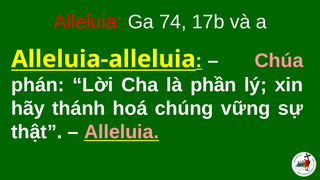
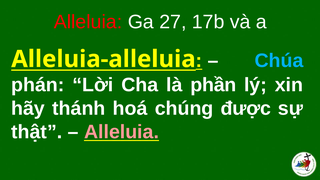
74: 74 -> 27 (173, 22)
Chúa colour: pink -> light blue (279, 61)
vững: vững -> được (246, 108)
